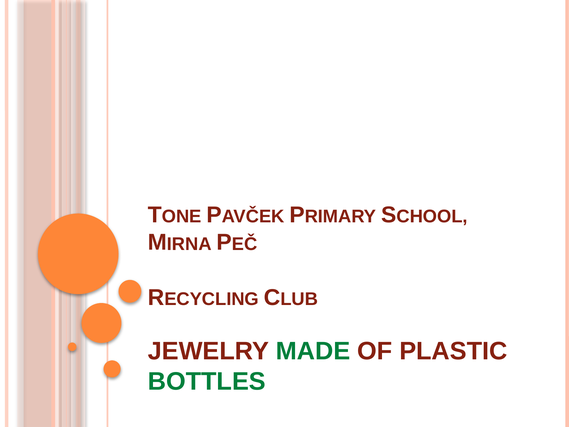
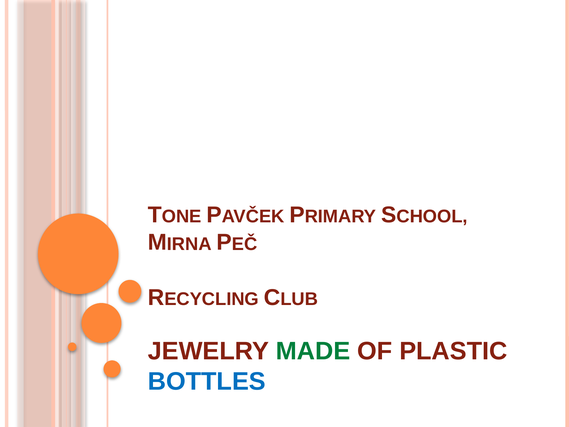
BOTTLES colour: green -> blue (207, 381)
